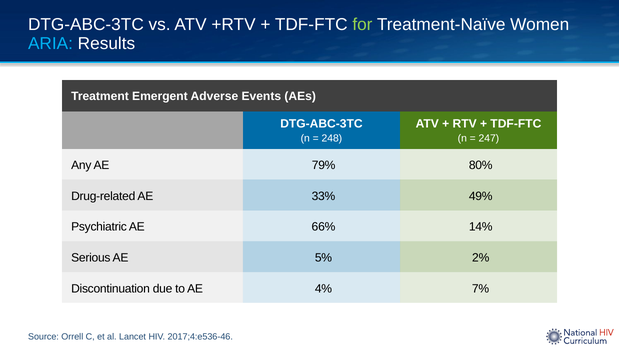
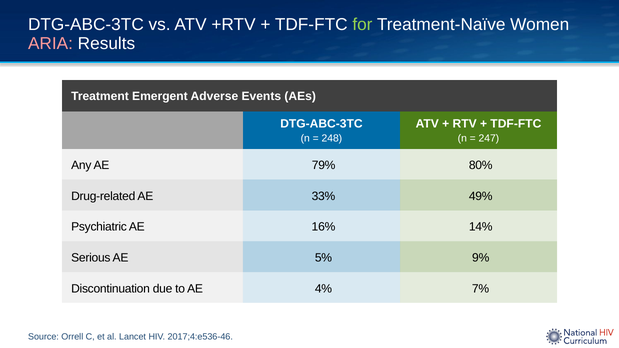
ARIA colour: light blue -> pink (50, 44)
66%: 66% -> 16% (324, 227)
2%: 2% -> 9% (481, 258)
